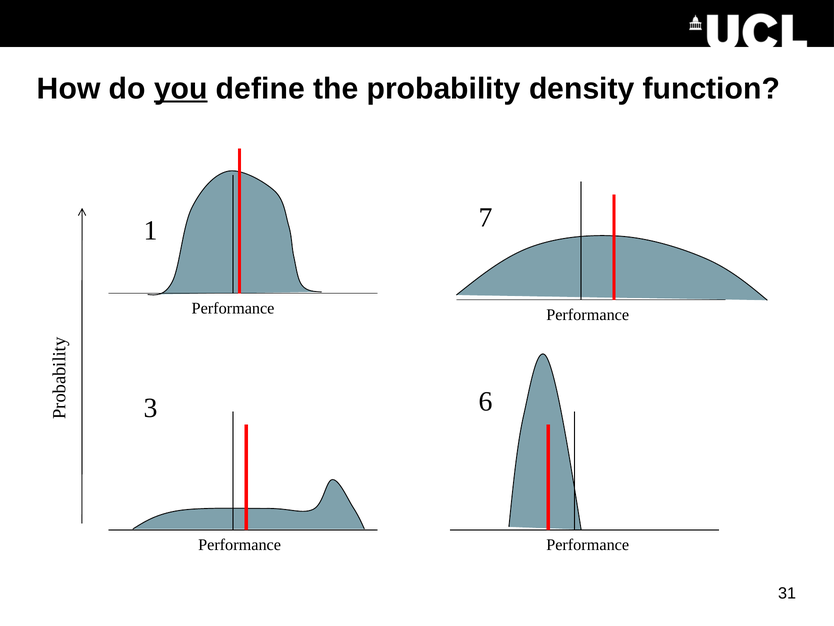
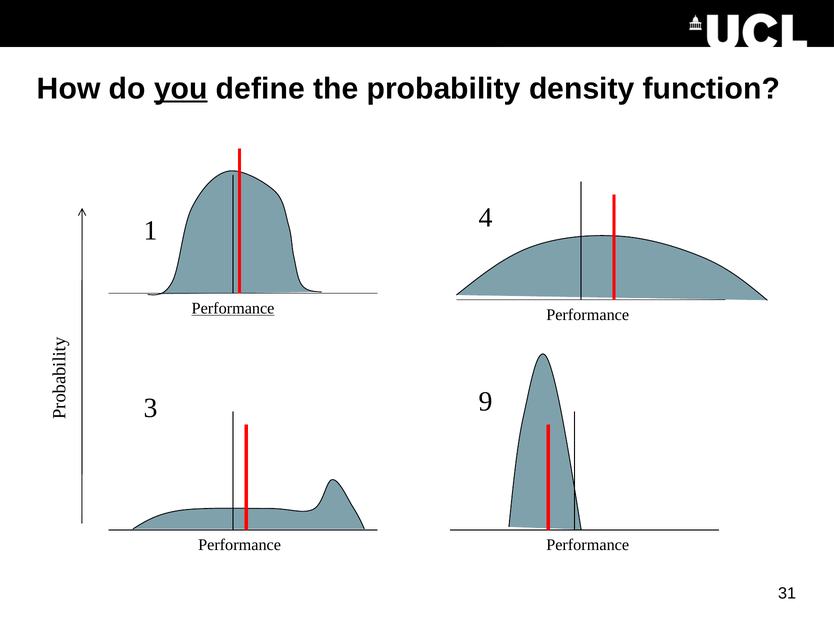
7: 7 -> 4 (486, 217)
Performance underline: none -> present (233, 308)
6: 6 -> 9 (486, 401)
